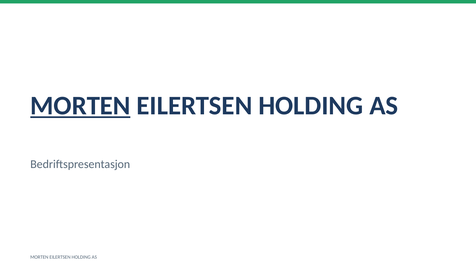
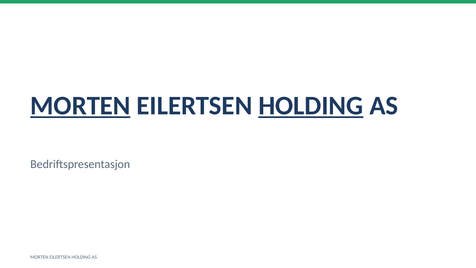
HOLDING underline: none -> present (311, 106)
